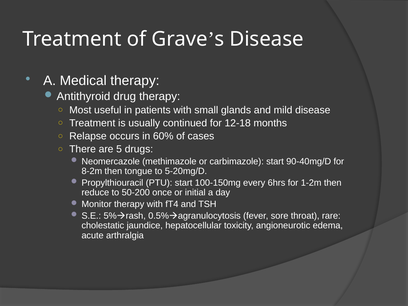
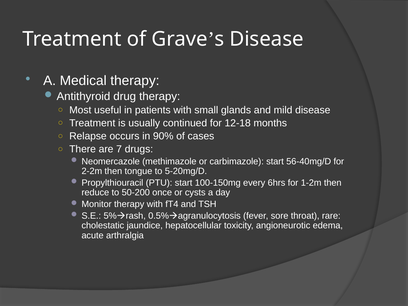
60%: 60% -> 90% (163, 136)
5: 5 -> 7 (119, 149)
90-40mg/D: 90-40mg/D -> 56-40mg/D (309, 161)
8-2m: 8-2m -> 2-2m (92, 171)
initial: initial -> cysts (195, 193)
